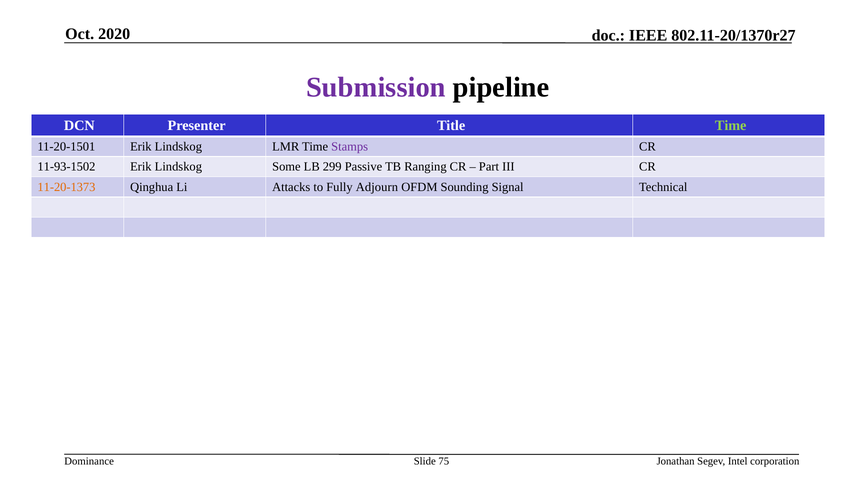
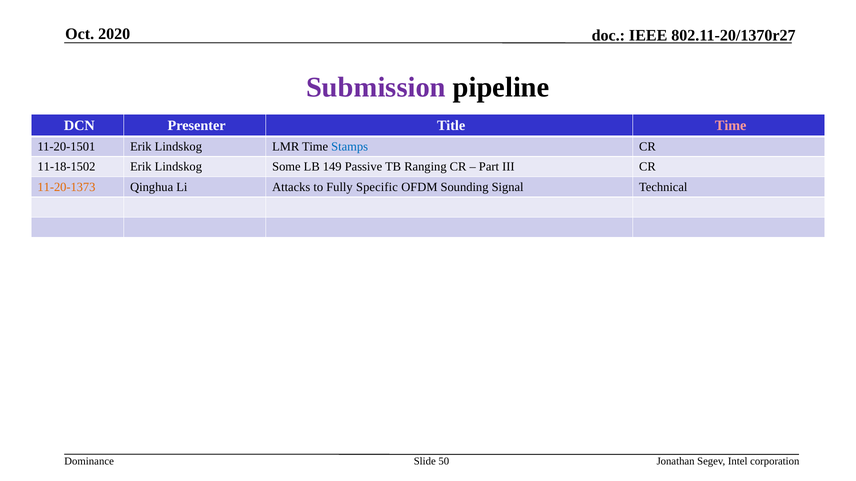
Time colour: light green -> pink (731, 126)
Stamps colour: purple -> blue (350, 147)
11-93-1502: 11-93-1502 -> 11-18-1502 (66, 167)
299: 299 -> 149 (332, 167)
Adjourn: Adjourn -> Specific (377, 187)
75: 75 -> 50 (444, 462)
